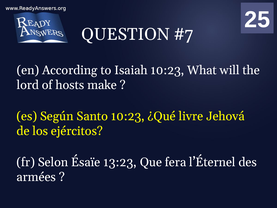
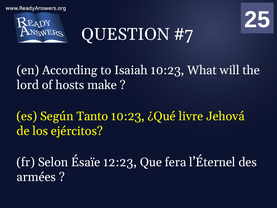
Santo: Santo -> Tanto (92, 116)
13:23: 13:23 -> 12:23 (120, 162)
